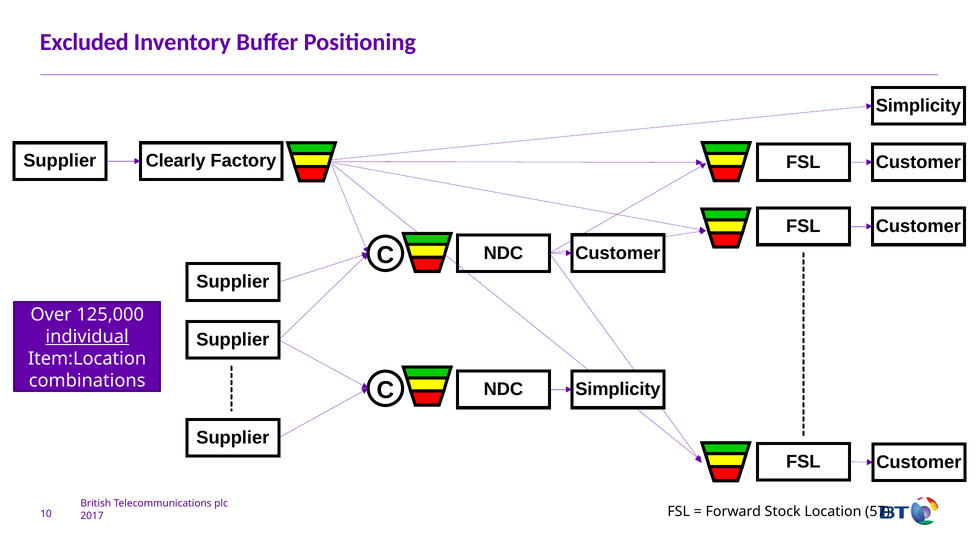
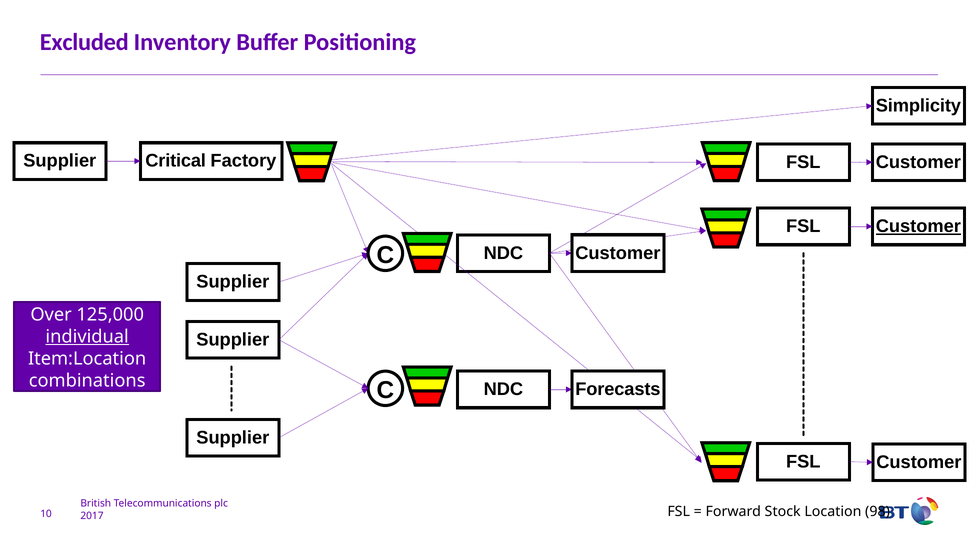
Clearly: Clearly -> Critical (176, 161)
Customer underline: none -> present (918, 226)
Simplicity: Simplicity -> Forecasts (618, 389)
57: 57 -> 98 (878, 511)
